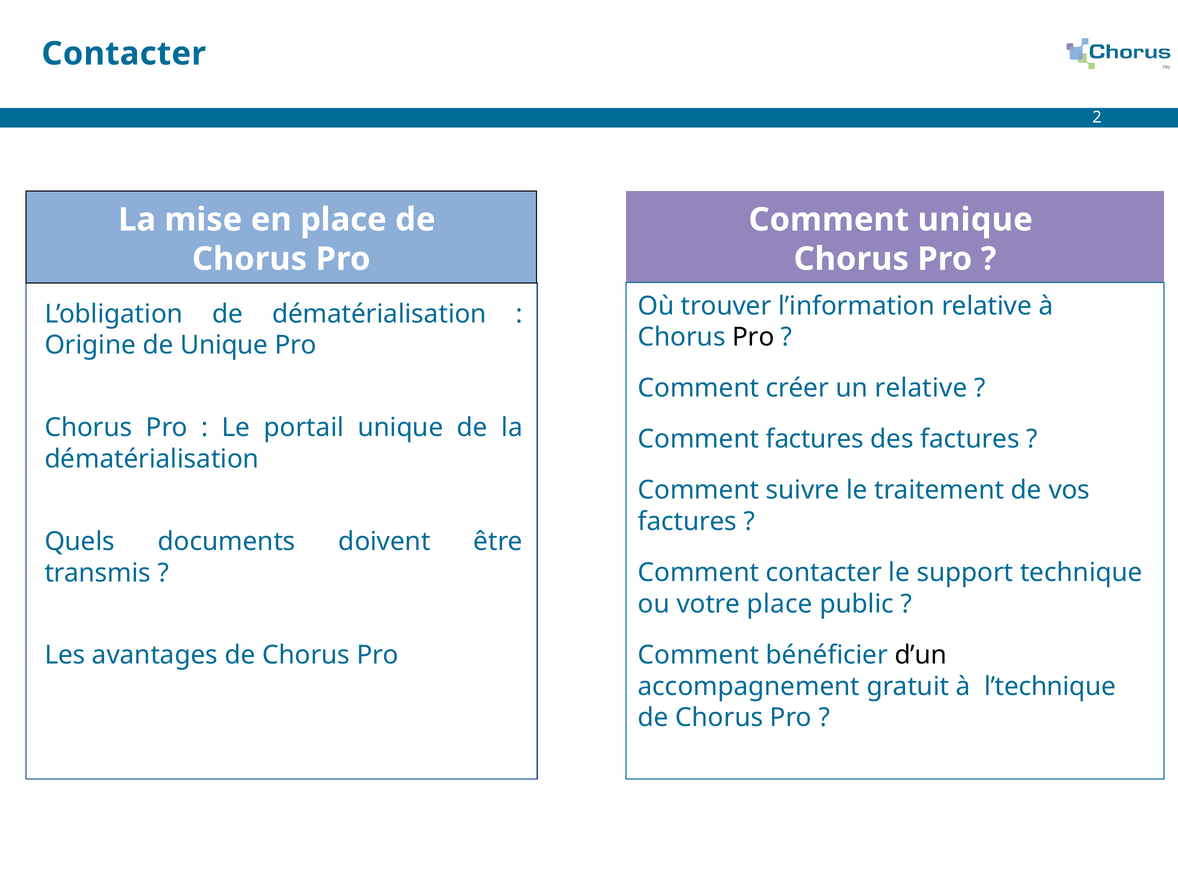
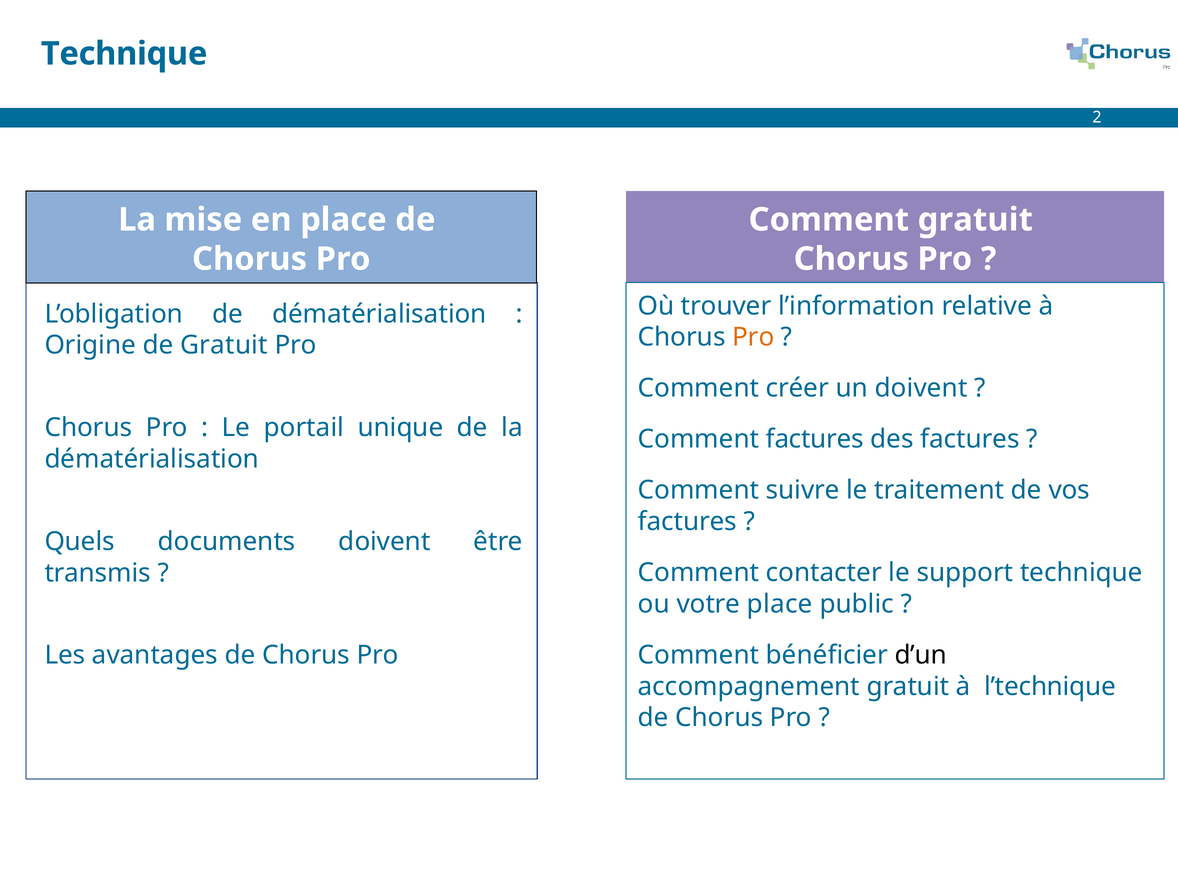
Contacter: Contacter -> Technique (124, 54)
Comment unique: unique -> gratuit (975, 220)
Pro colour: black -> orange (753, 338)
de Unique: Unique -> Gratuit (224, 346)
un relative: relative -> doivent (921, 389)
